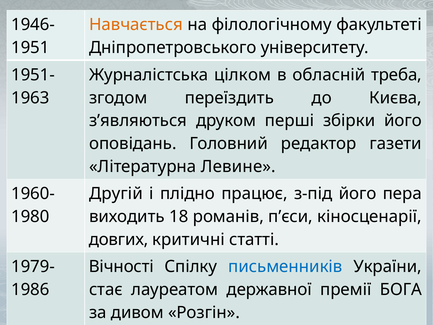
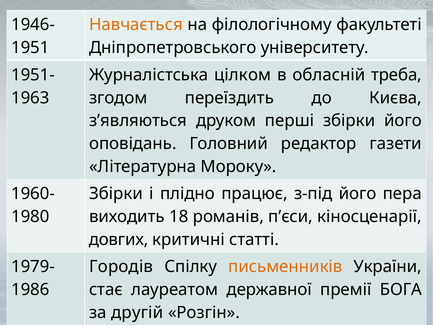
Левине: Левине -> Мороку (238, 166)
Другій: Другій -> Збірки (116, 194)
Вічності: Вічності -> Городів (121, 267)
письменників colour: blue -> orange (285, 267)
дивом: дивом -> другій (137, 312)
